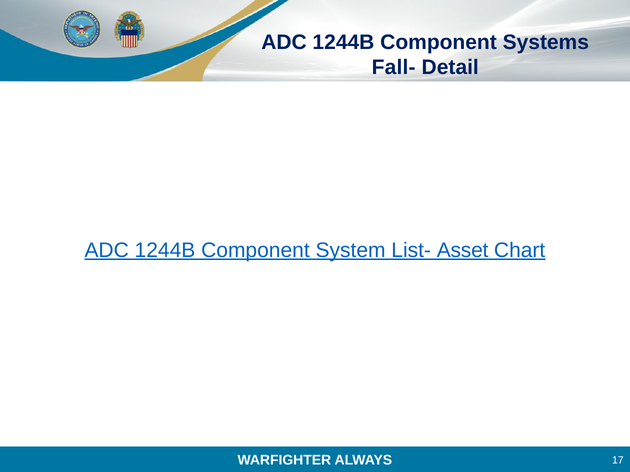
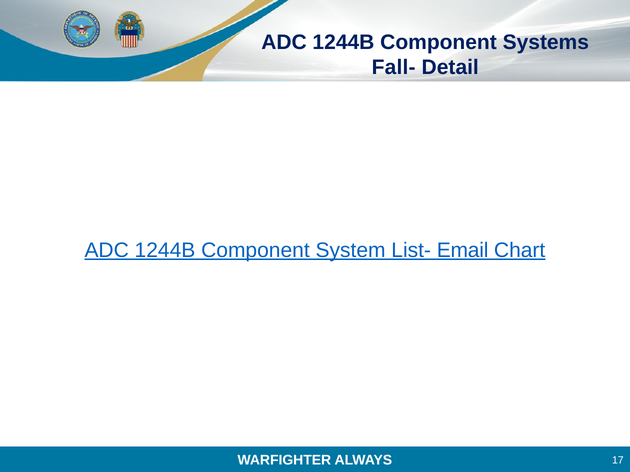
Asset: Asset -> Email (463, 250)
